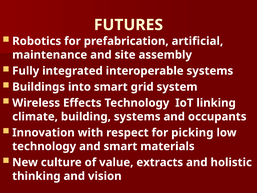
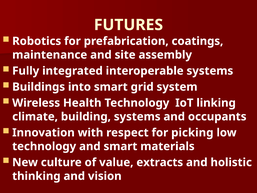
artificial: artificial -> coatings (197, 41)
Effects: Effects -> Health (82, 103)
